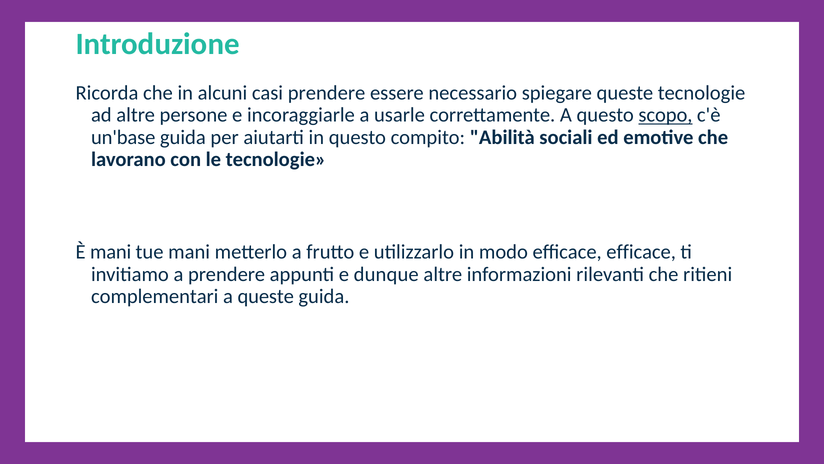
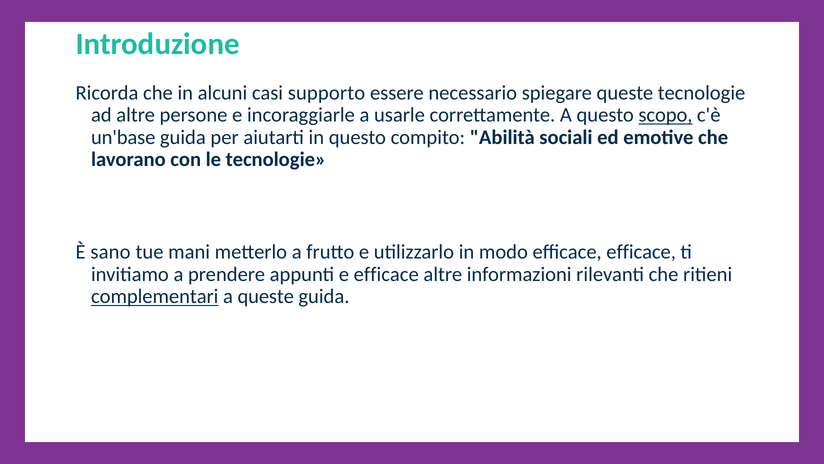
casi prendere: prendere -> supporto (326, 93)
È mani: mani -> sano (110, 252)
e dunque: dunque -> efficace (386, 274)
complementari underline: none -> present (155, 296)
